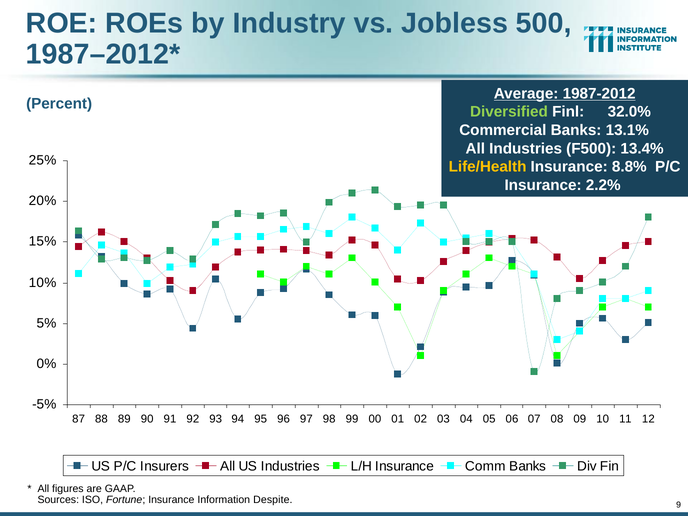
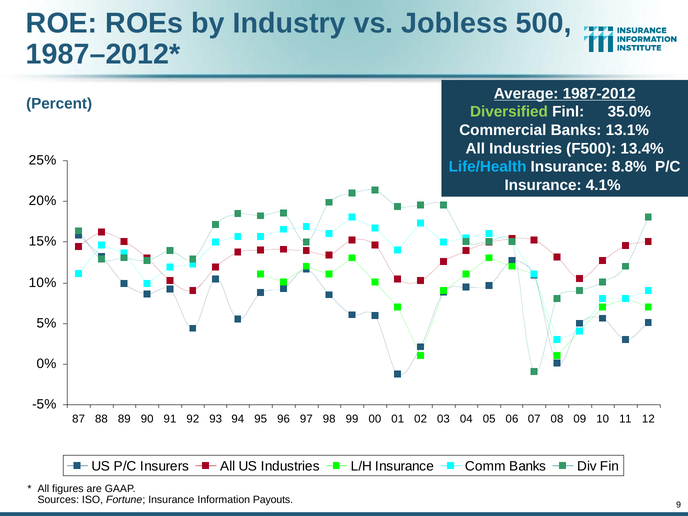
32.0%: 32.0% -> 35.0% (629, 112)
Life/Health colour: yellow -> light blue (488, 167)
2.2%: 2.2% -> 4.1% (603, 185)
Despite: Despite -> Payouts (273, 500)
